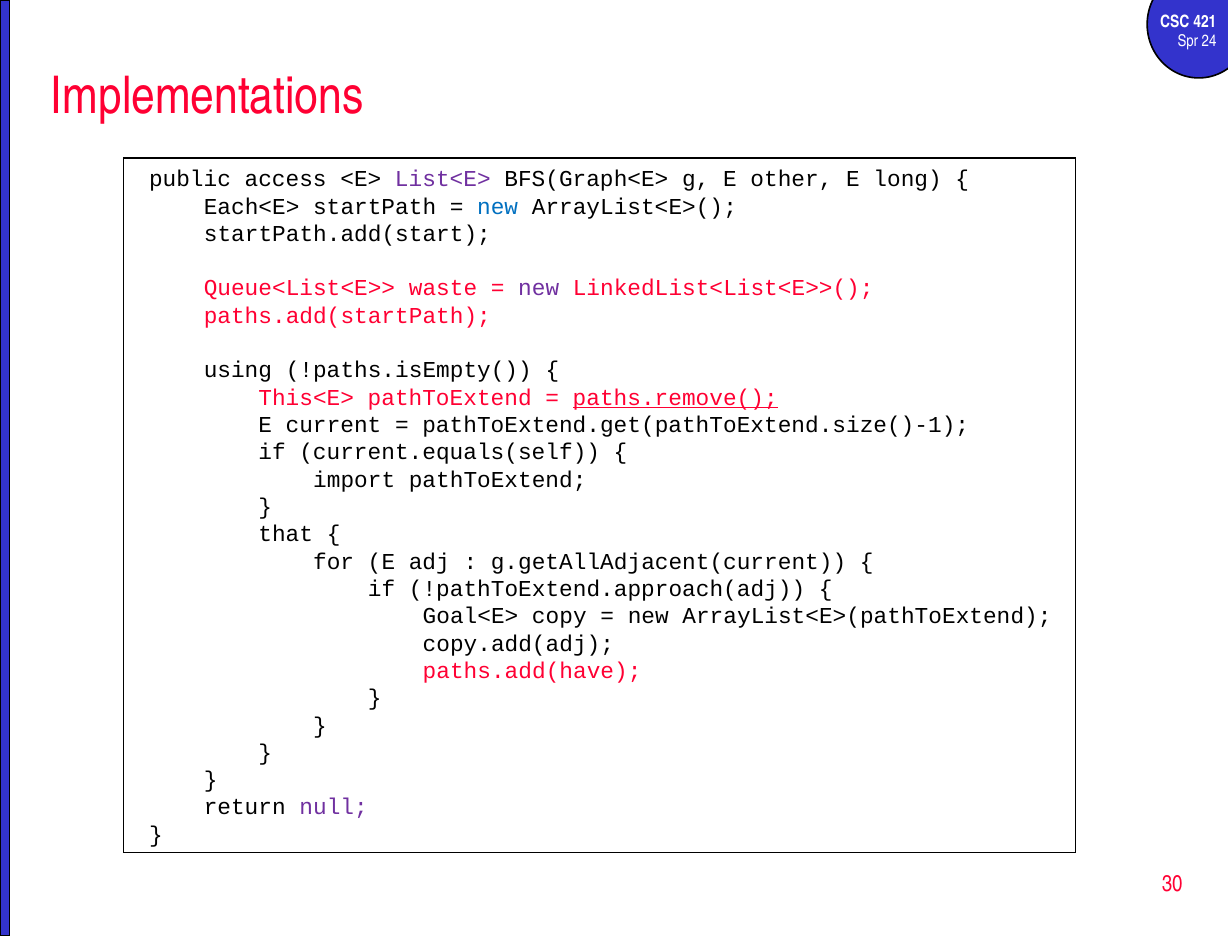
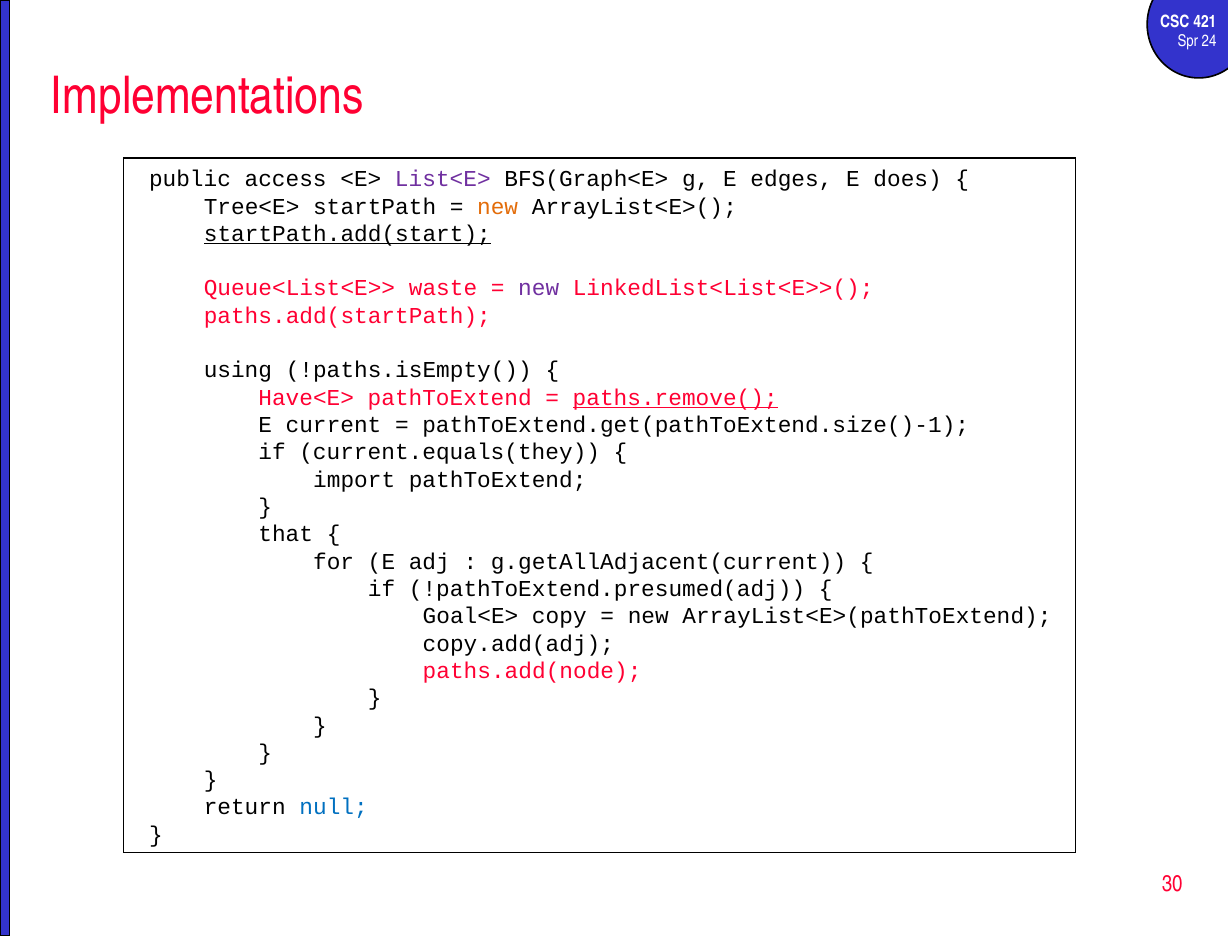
other: other -> edges (791, 179)
long: long -> does (908, 179)
Each<E>: Each<E> -> Tree<E> (252, 206)
new colour: blue -> orange (498, 206)
startPath.add(start underline: none -> present (347, 234)
This<E>: This<E> -> Have<E> (306, 398)
current.equals(self: current.equals(self -> current.equals(they (450, 452)
!pathToExtend.approach(adj: !pathToExtend.approach(adj -> !pathToExtend.presumed(adj (607, 589)
paths.add(have: paths.add(have -> paths.add(node (532, 671)
null colour: purple -> blue (334, 807)
